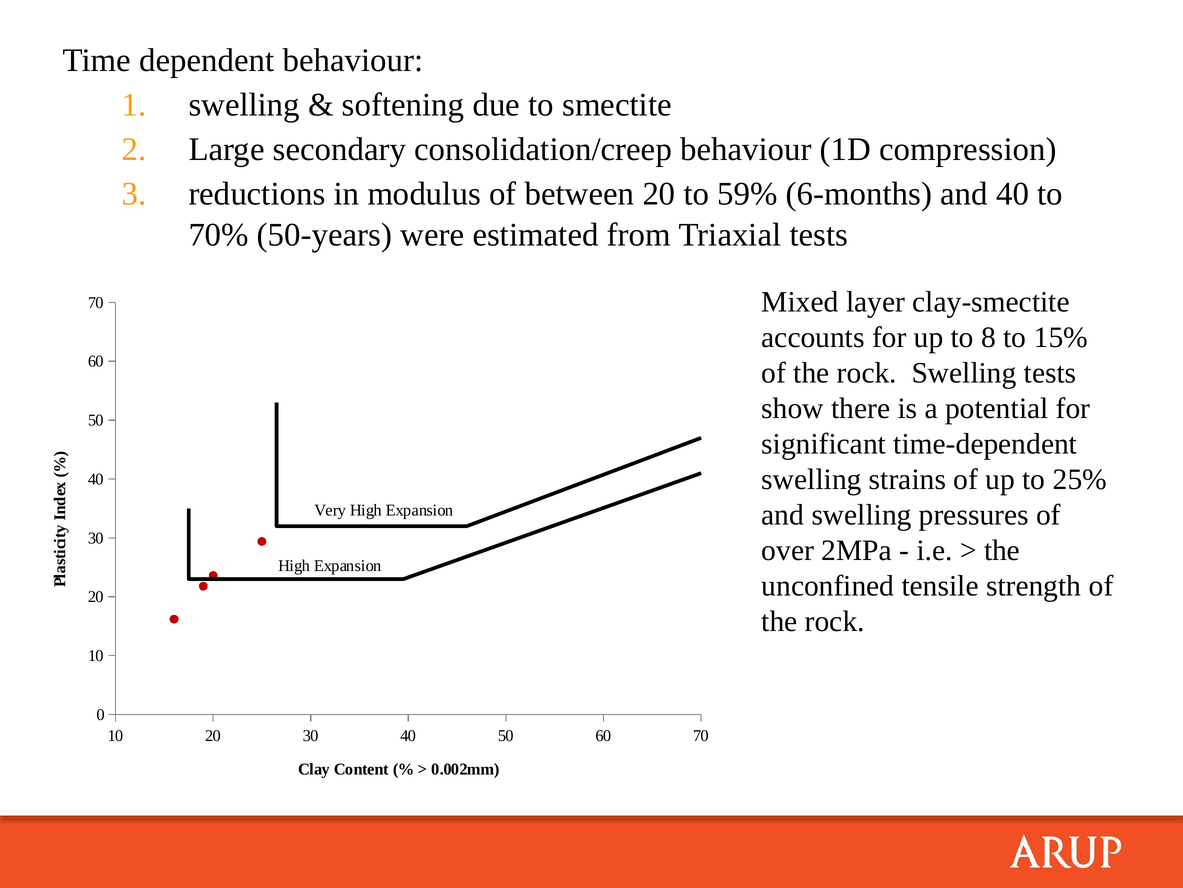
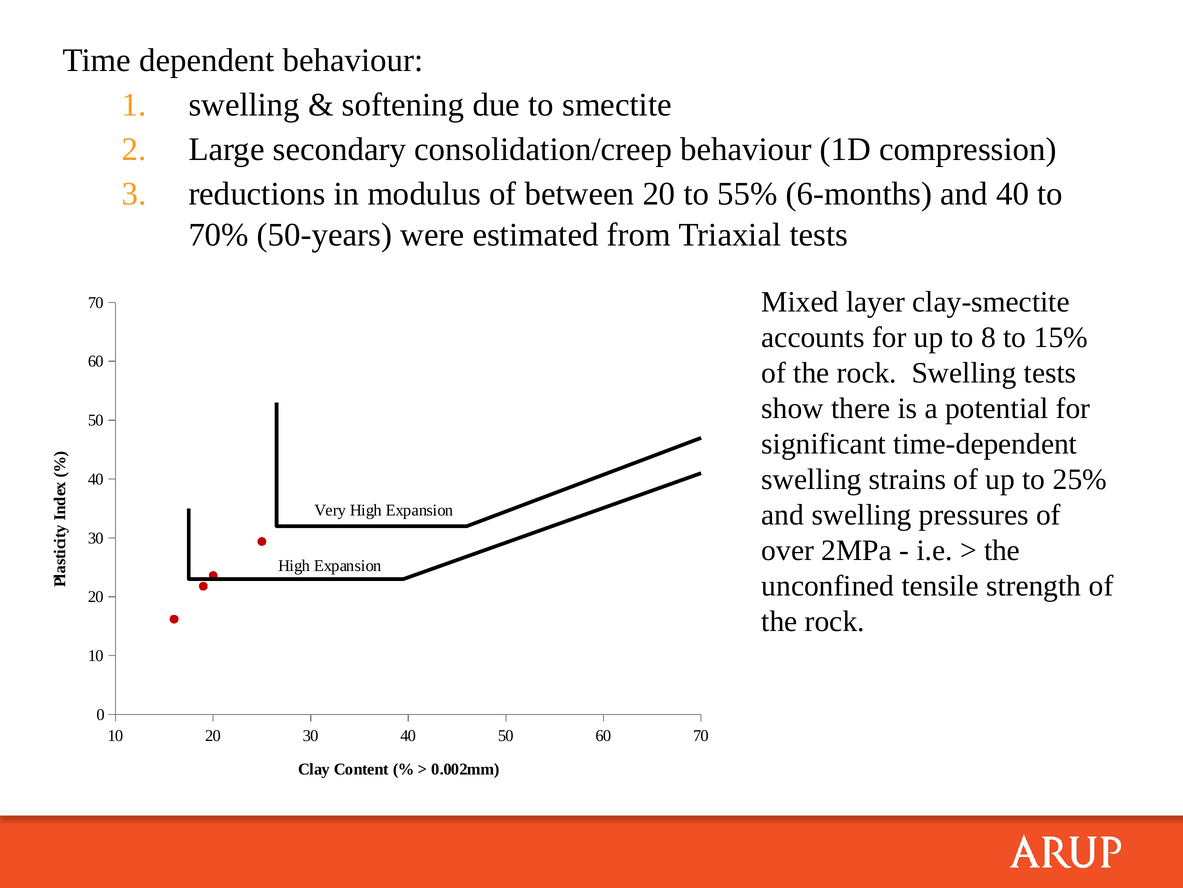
59%: 59% -> 55% (748, 194)
